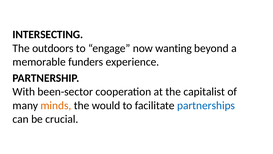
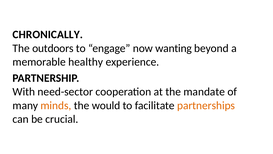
INTERSECTING: INTERSECTING -> CHRONICALLY (48, 34)
funders: funders -> healthy (86, 62)
been-sector: been-sector -> need-sector (65, 92)
capitalist: capitalist -> mandate (204, 92)
partnerships colour: blue -> orange (206, 105)
